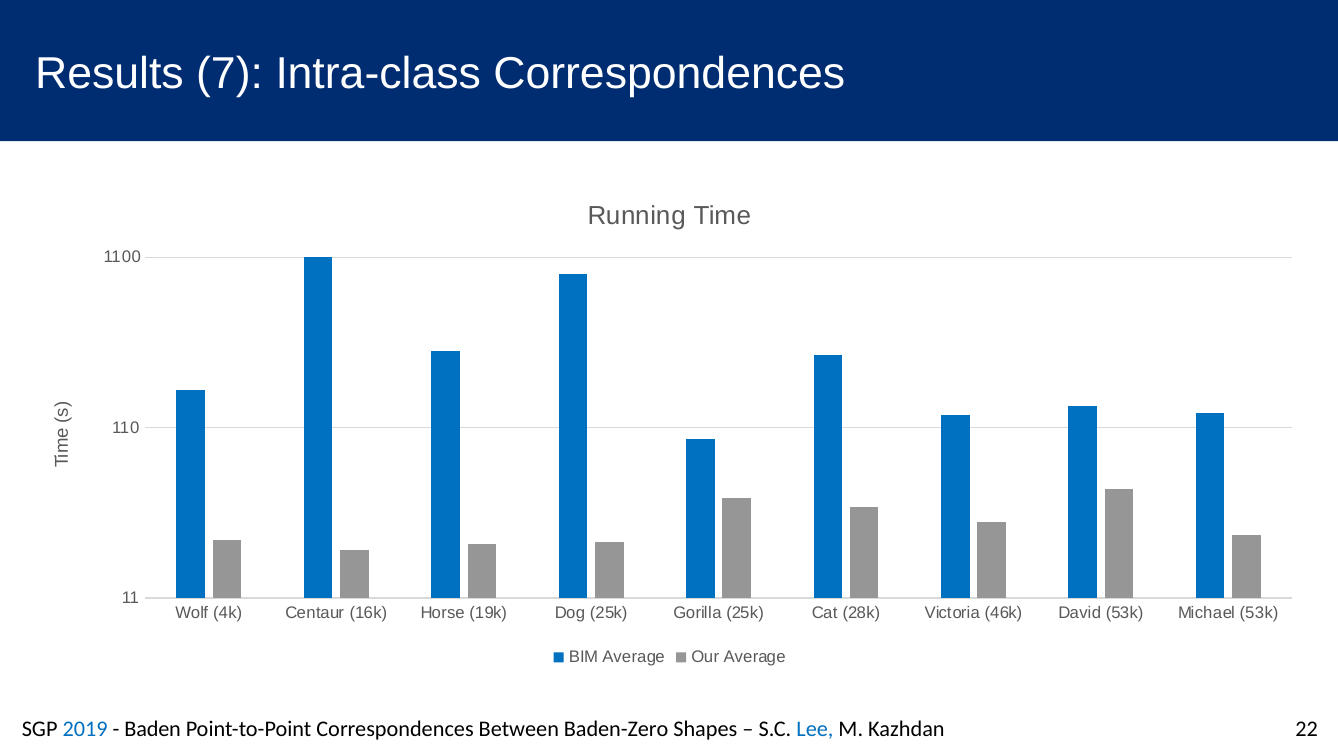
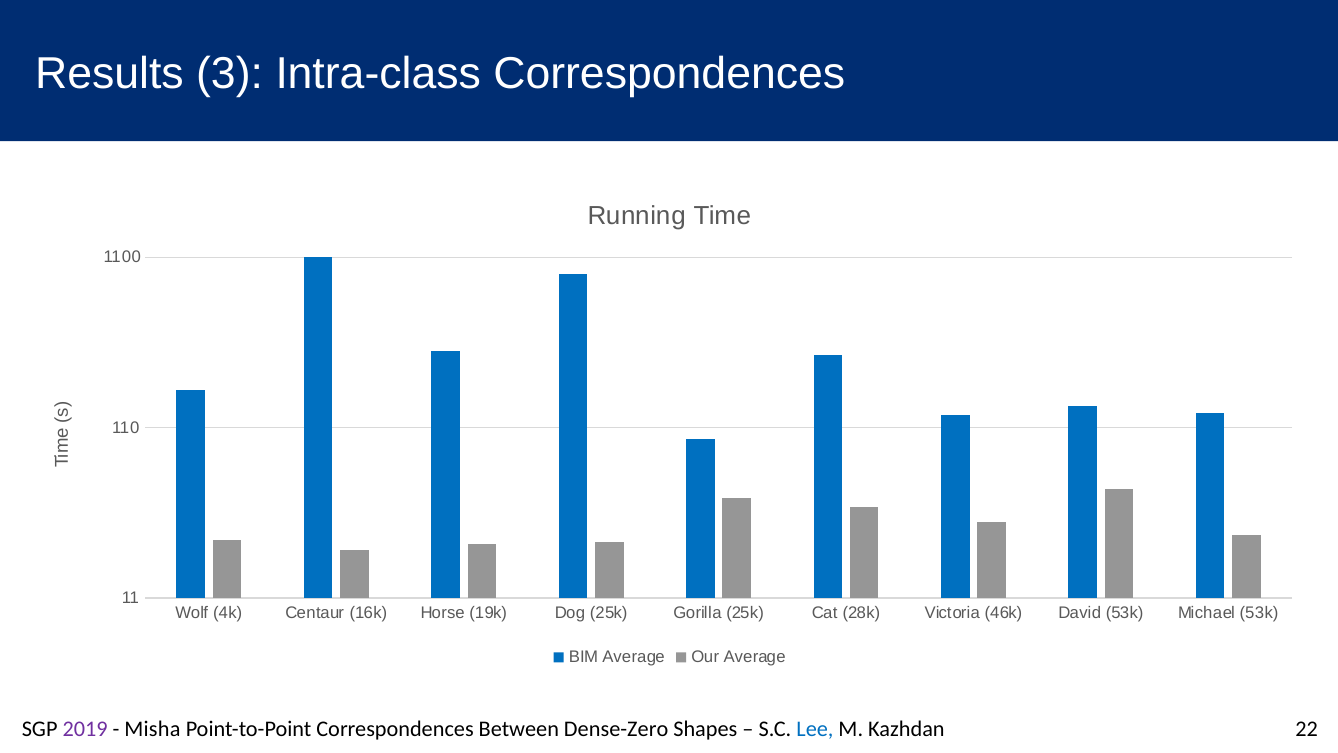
7: 7 -> 3 (230, 74)
2019 colour: blue -> purple (85, 729)
Baden: Baden -> Misha (152, 729)
Baden-Zero: Baden-Zero -> Dense-Zero (616, 729)
